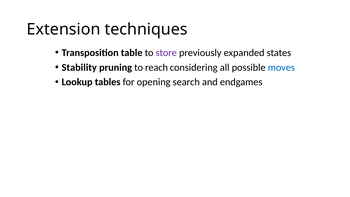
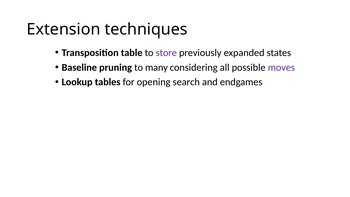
Stability: Stability -> Baseline (79, 67)
reach: reach -> many (156, 67)
moves colour: blue -> purple (281, 67)
